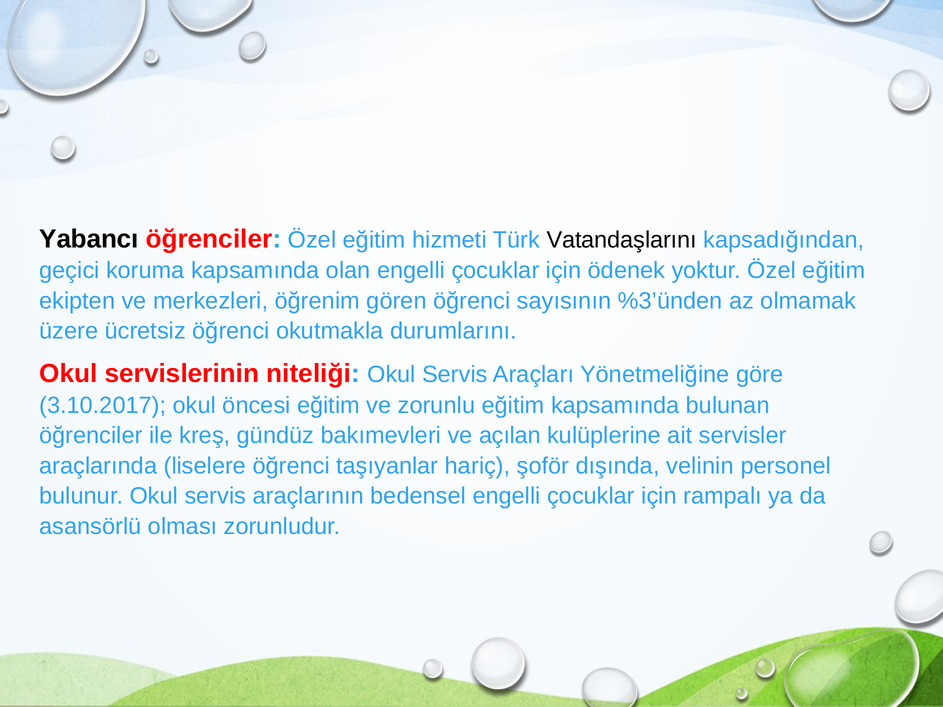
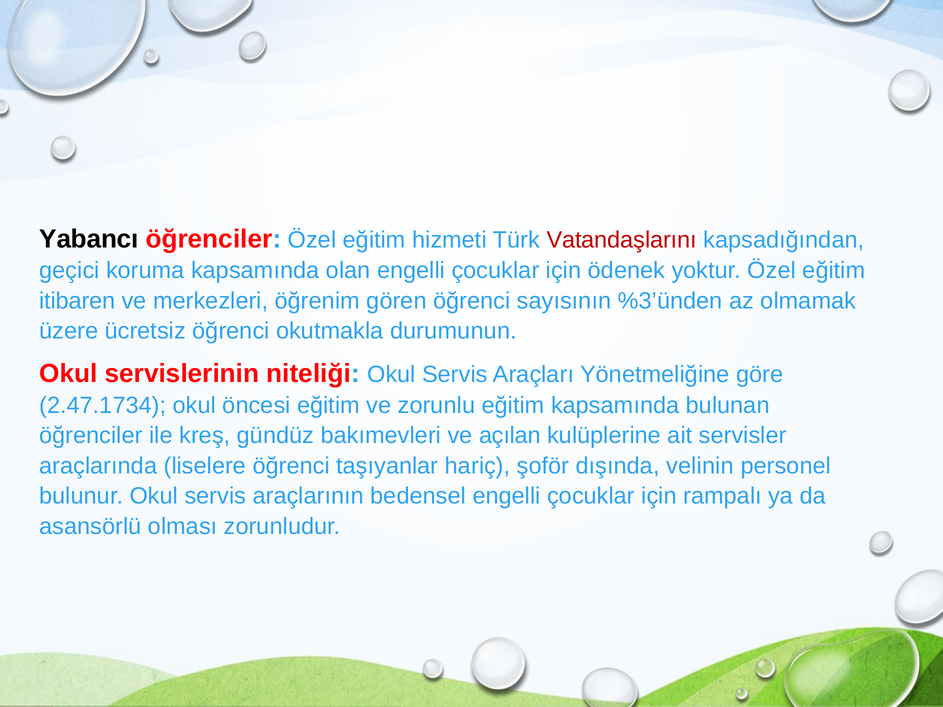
Vatandaşlarını colour: black -> red (622, 240)
ekipten: ekipten -> itibaren (77, 301)
durumlarını: durumlarını -> durumunun (453, 331)
3.10.2017: 3.10.2017 -> 2.47.1734 (103, 406)
